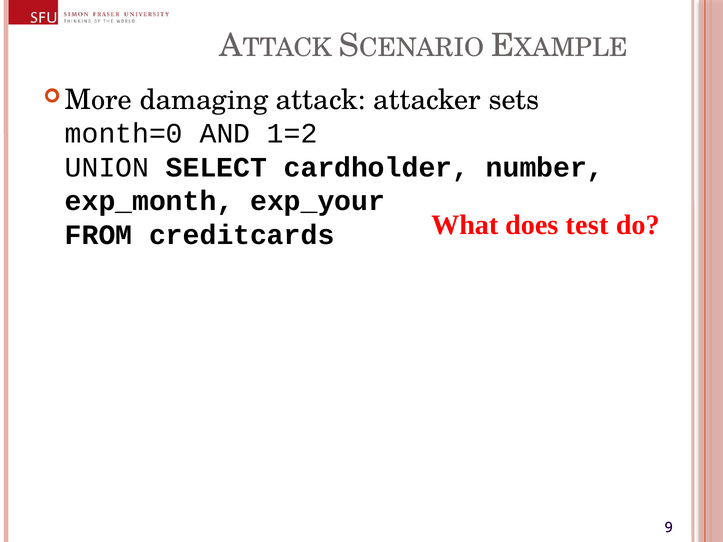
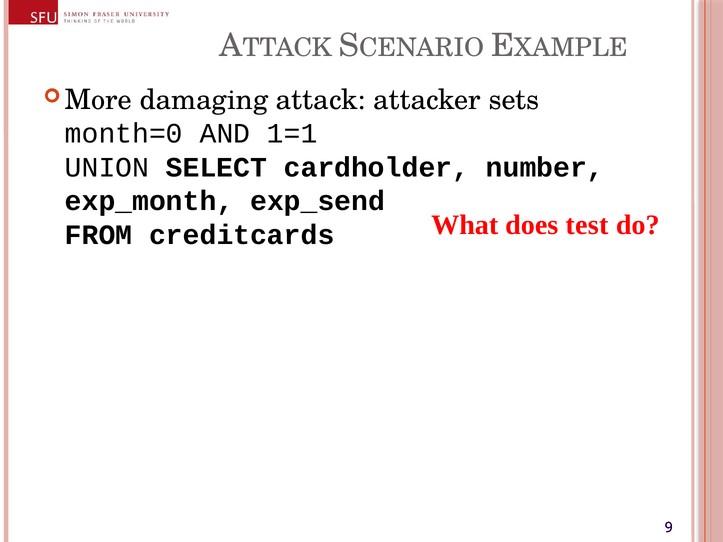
1=2: 1=2 -> 1=1 (292, 134)
exp_your: exp_your -> exp_send (318, 201)
